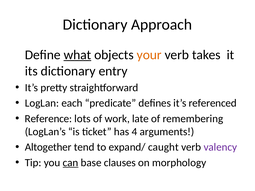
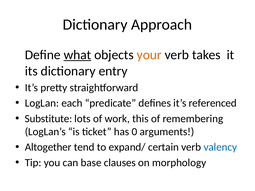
Reference: Reference -> Substitute (48, 119)
late: late -> this (140, 119)
4: 4 -> 0 (134, 132)
caught: caught -> certain (163, 147)
valency colour: purple -> blue (220, 147)
can underline: present -> none (71, 163)
